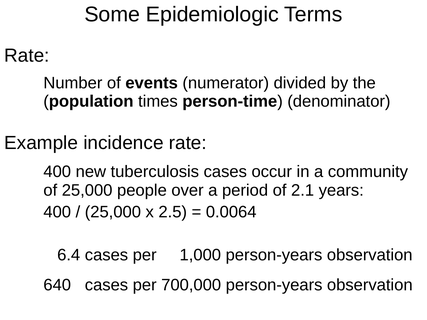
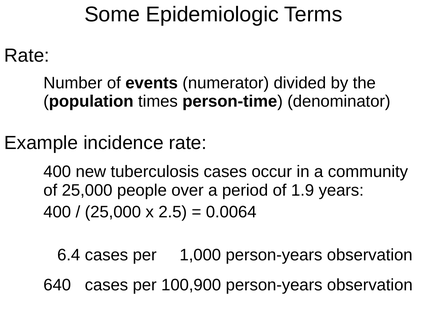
2.1: 2.1 -> 1.9 (303, 190)
700,000: 700,000 -> 100,900 (191, 285)
